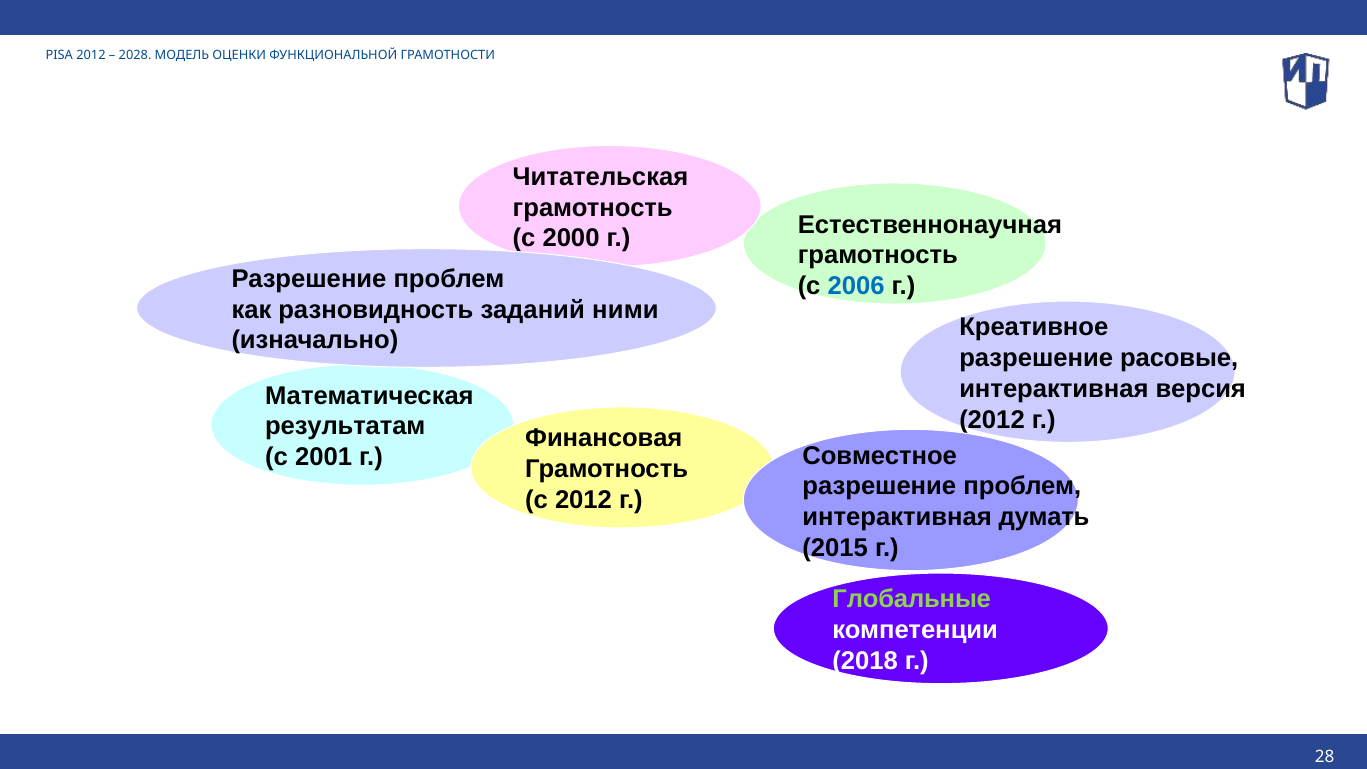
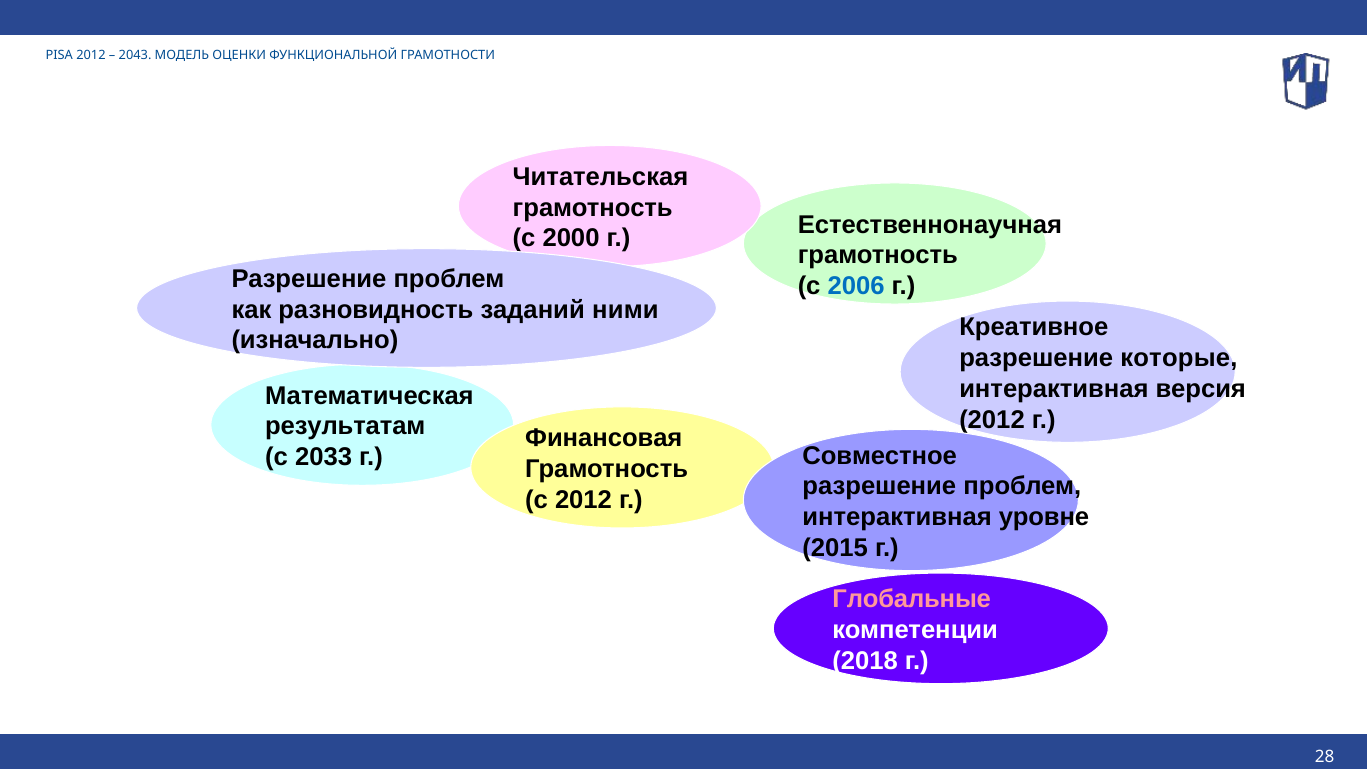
2028: 2028 -> 2043 (135, 56)
расовые: расовые -> которые (1179, 358)
2001: 2001 -> 2033 (324, 457)
думать: думать -> уровне (1044, 517)
Глобальные colour: light green -> pink (912, 599)
